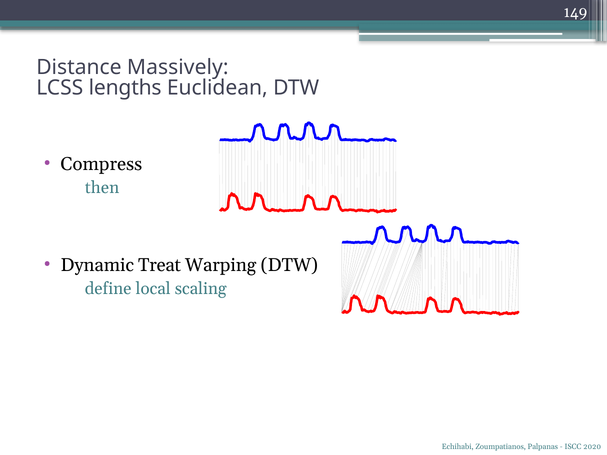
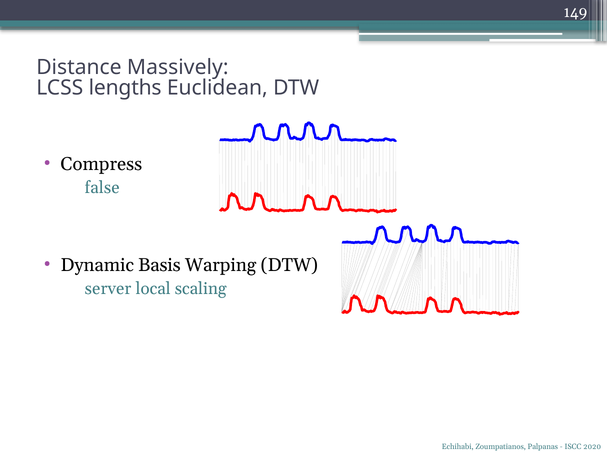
then: then -> false (102, 188)
Treat: Treat -> Basis (160, 265)
define: define -> server (108, 289)
